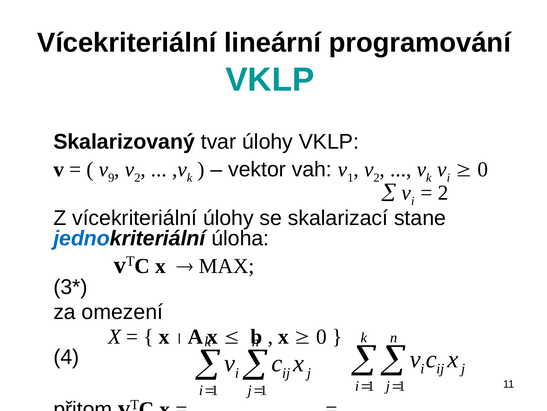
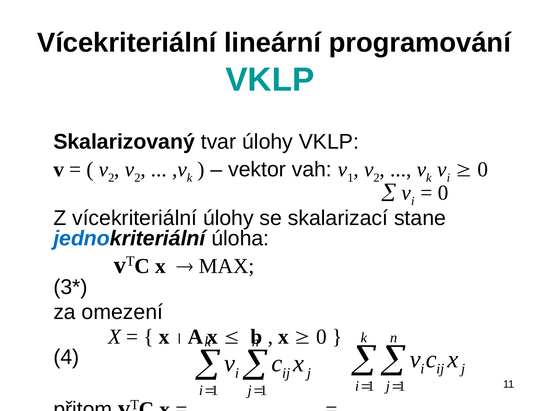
9: 9 -> 2 (111, 177)
2: 2 -> 0 (443, 192)
